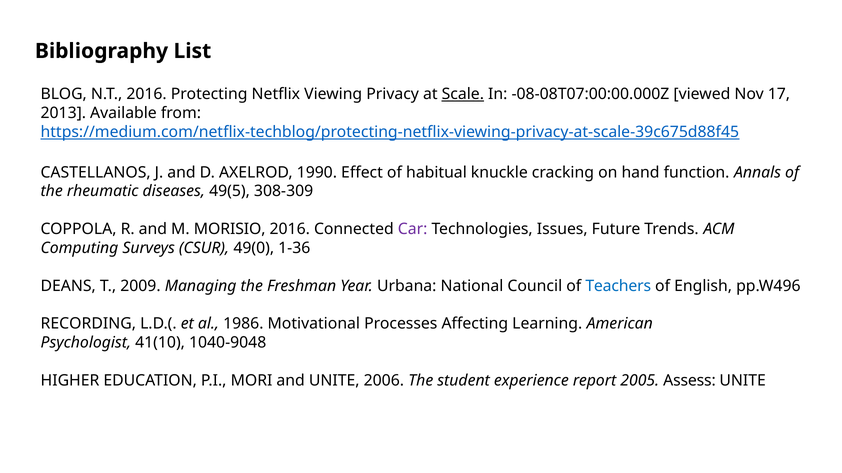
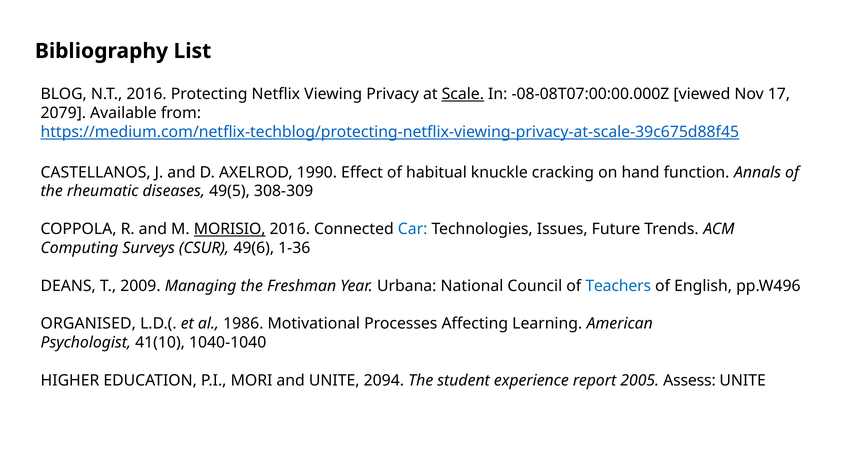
2013: 2013 -> 2079 (63, 113)
MORISIO underline: none -> present (230, 229)
Car colour: purple -> blue (413, 229)
49(0: 49(0 -> 49(6 (254, 248)
RECORDING: RECORDING -> ORGANISED (88, 324)
1040-9048: 1040-9048 -> 1040-1040 (228, 343)
2006: 2006 -> 2094 (384, 381)
